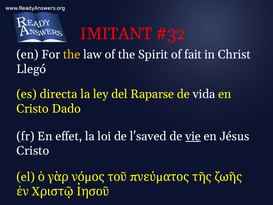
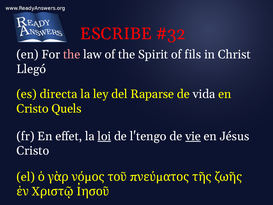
IMITANT: IMITANT -> ESCRIBE (116, 34)
the colour: yellow -> pink (72, 54)
fait: fait -> fils (193, 54)
Dado: Dado -> Quels (67, 109)
loi underline: none -> present (104, 136)
l'saved: l'saved -> l'tengo (148, 136)
